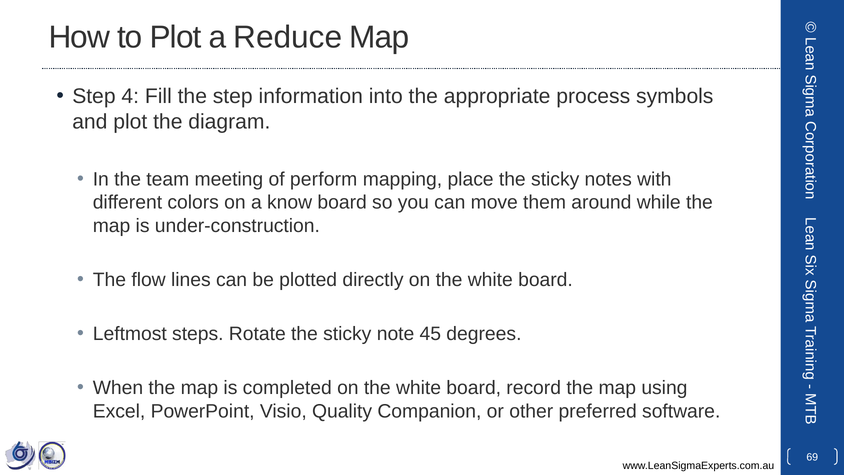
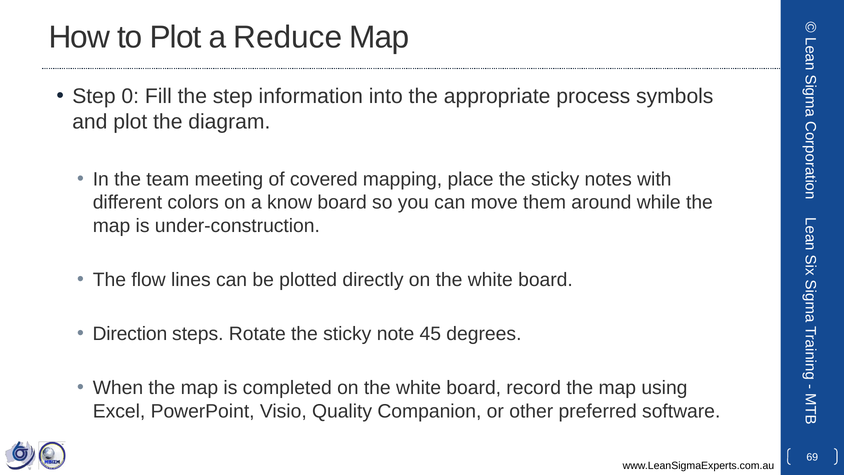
4: 4 -> 0 (130, 96)
perform: perform -> covered (324, 179)
Leftmost: Leftmost -> Direction (130, 334)
